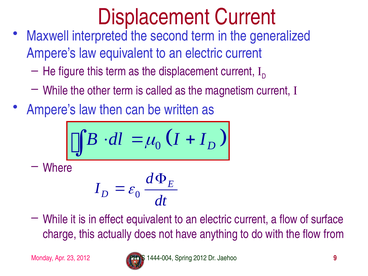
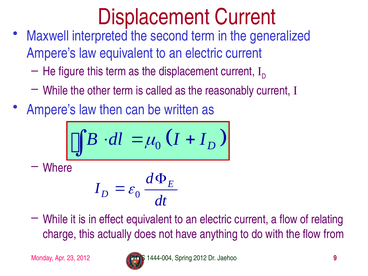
magnetism: magnetism -> reasonably (230, 91)
surface: surface -> relating (327, 219)
